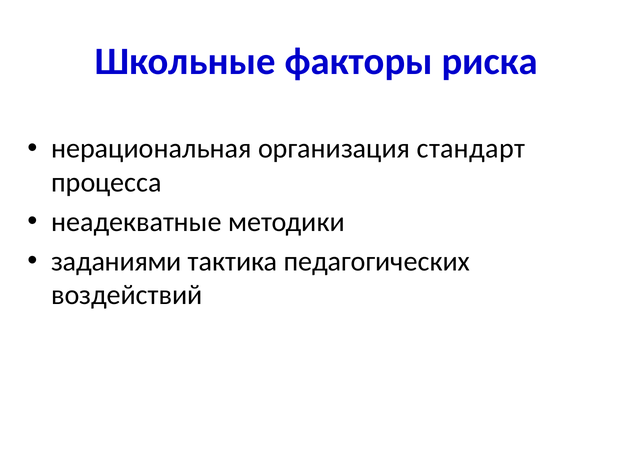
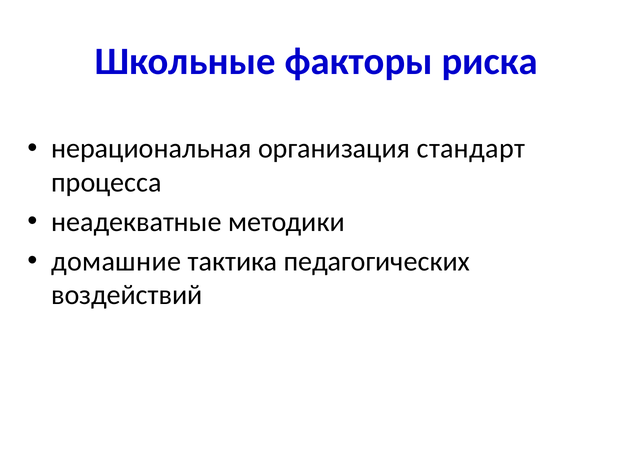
заданиями: заданиями -> домашние (116, 261)
